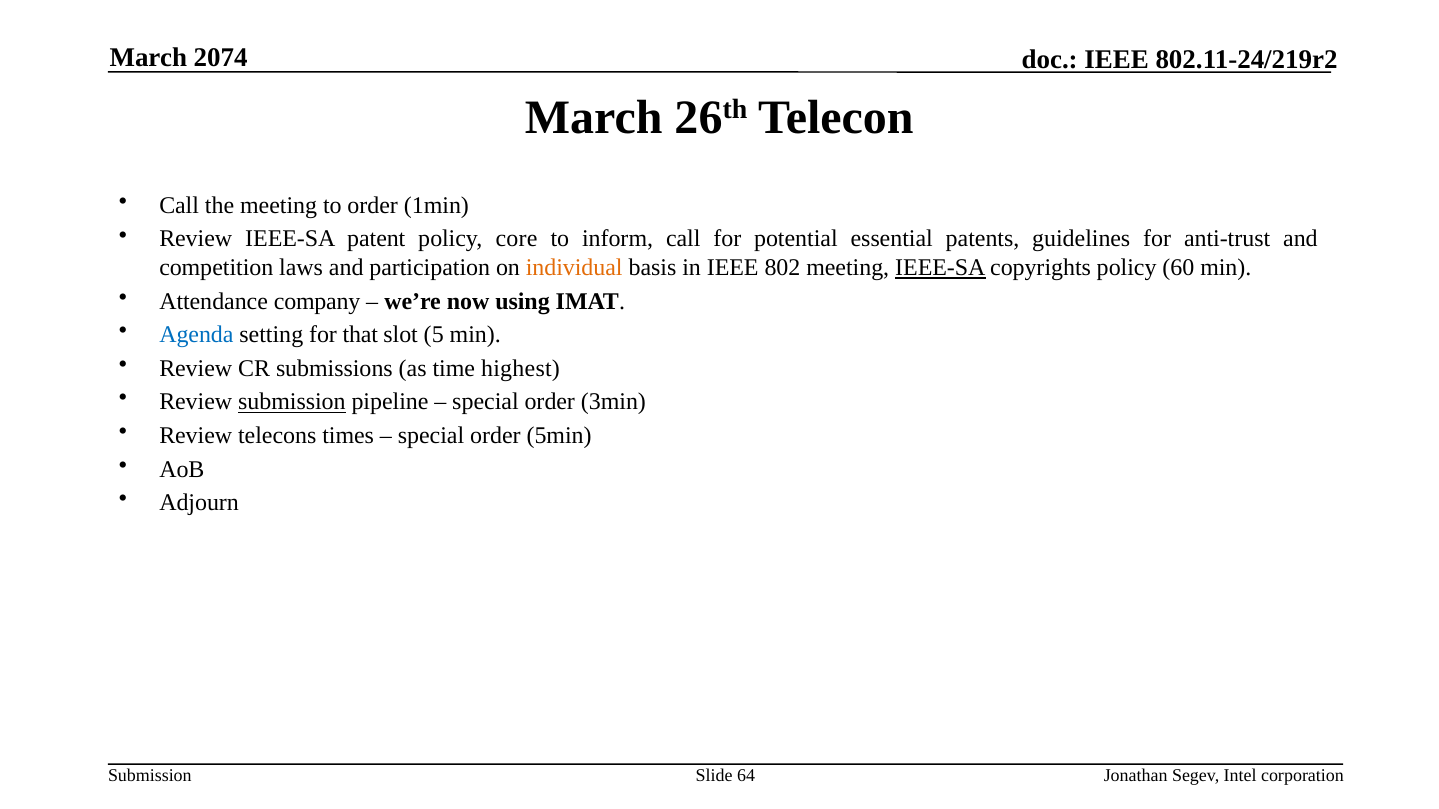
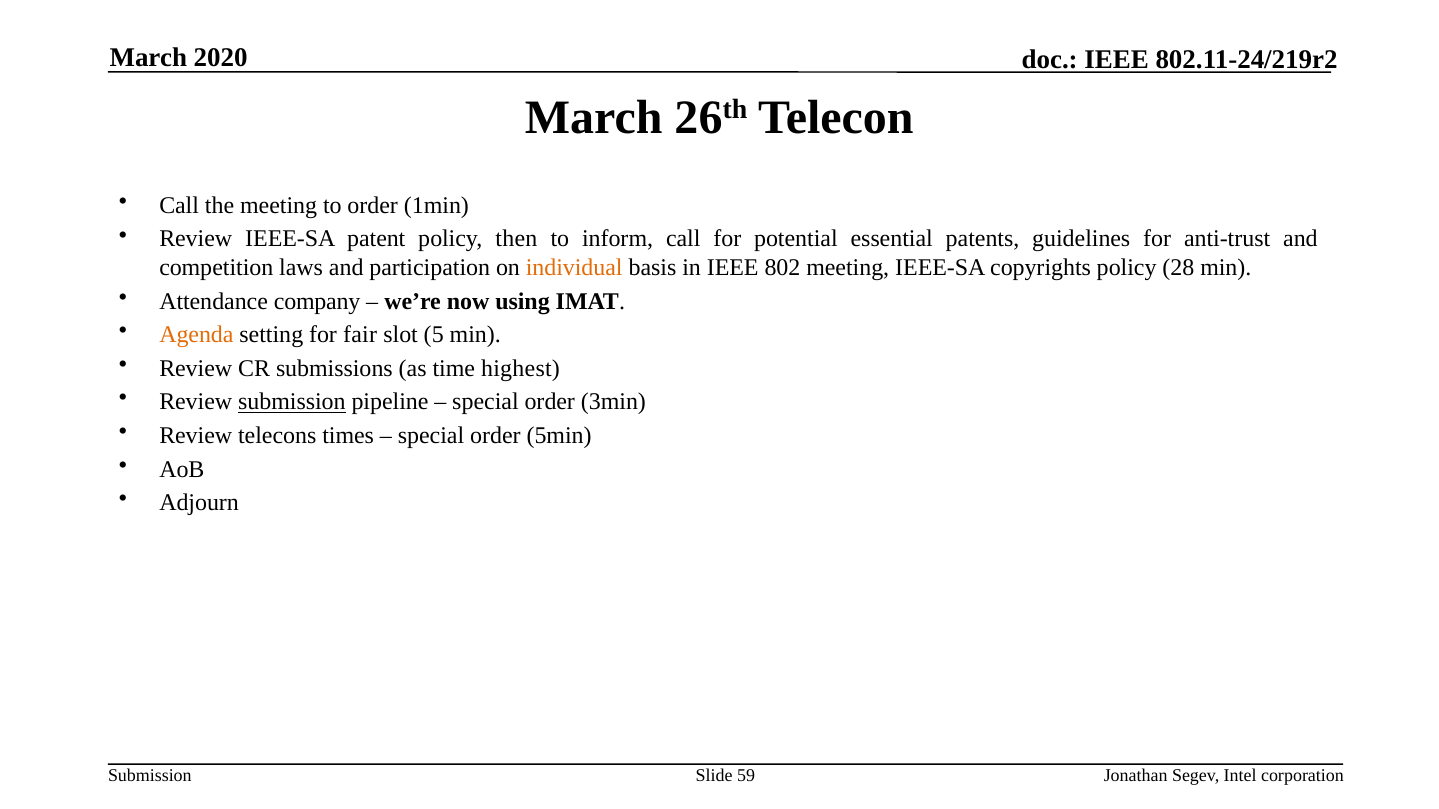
2074: 2074 -> 2020 (221, 57)
core: core -> then (516, 239)
IEEE-SA underline: present -> none (940, 268)
60: 60 -> 28 (1178, 268)
Agenda colour: blue -> orange (196, 335)
that: that -> fair (360, 335)
64: 64 -> 59 (746, 776)
